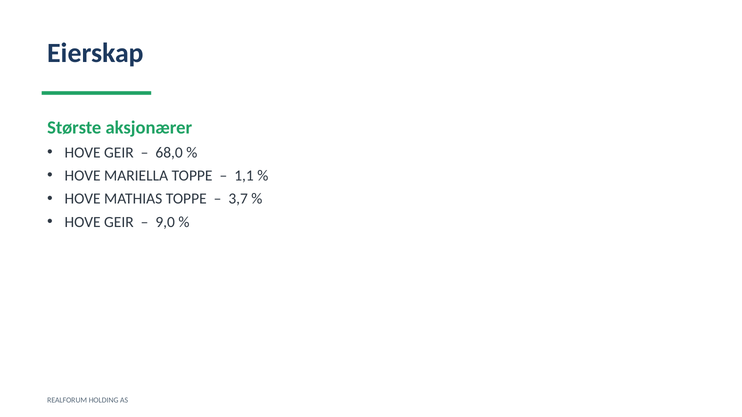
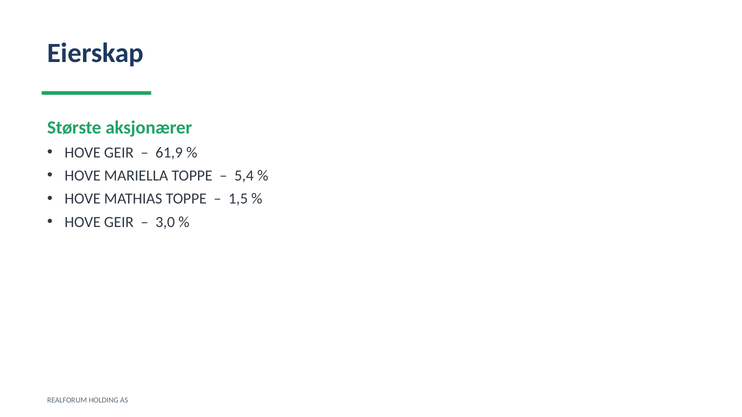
68,0: 68,0 -> 61,9 (169, 153)
1,1: 1,1 -> 5,4 (244, 176)
3,7: 3,7 -> 1,5 (238, 199)
9,0: 9,0 -> 3,0 (165, 222)
